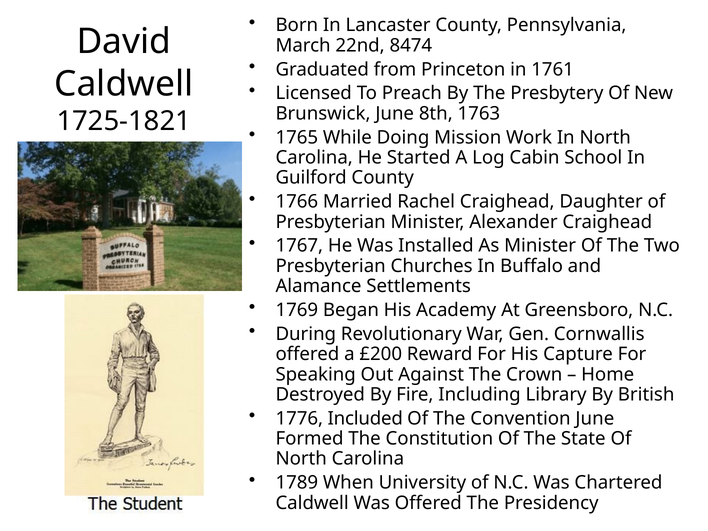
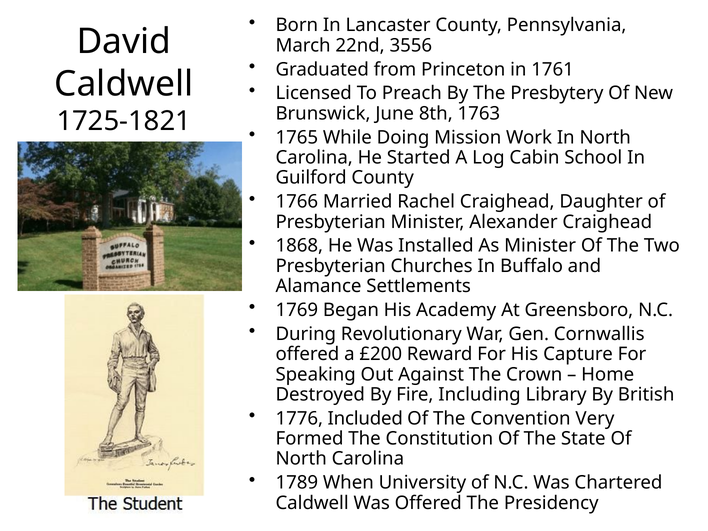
8474: 8474 -> 3556 (411, 45)
1767: 1767 -> 1868 (299, 246)
Convention June: June -> Very (595, 418)
